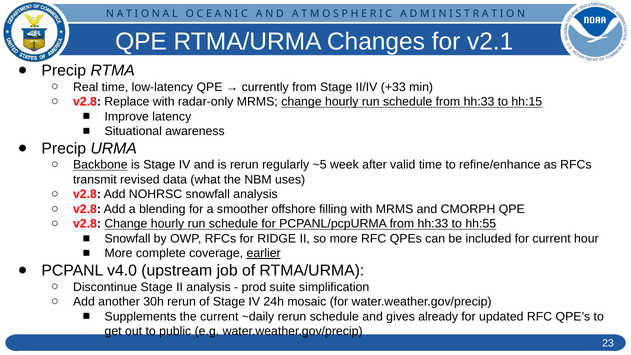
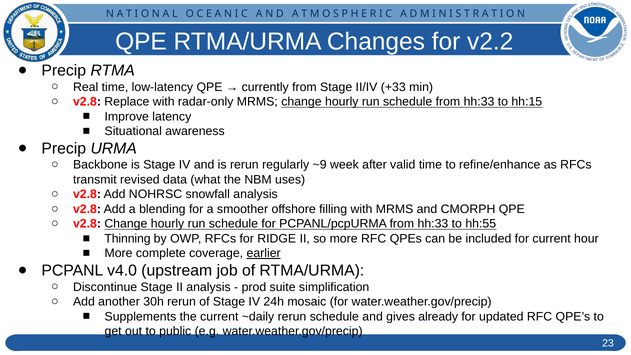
v2.1: v2.1 -> v2.2 (490, 42)
Backbone underline: present -> none (100, 165)
~5: ~5 -> ~9 (320, 165)
Snowfall: Snowfall -> Thinning (128, 239)
